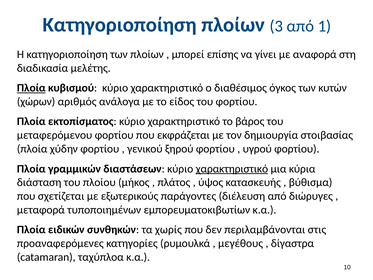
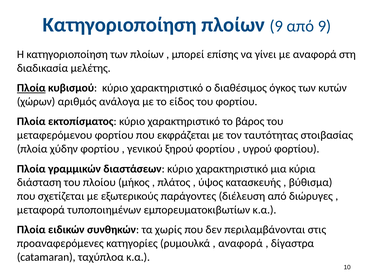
πλοίων 3: 3 -> 9 (276, 26)
από 1: 1 -> 9 (324, 26)
δημιουργία: δημιουργία -> ταυτότητας (271, 135)
χαρακτηριστικό underline: present -> none (232, 169)
μεγέθους: μεγέθους -> αναφορά (240, 243)
